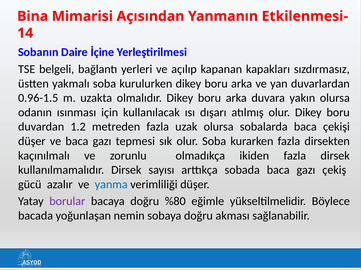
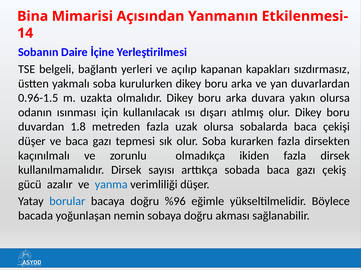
1.2: 1.2 -> 1.8 (78, 127)
borular colour: purple -> blue (67, 202)
%80: %80 -> %96 (175, 202)
